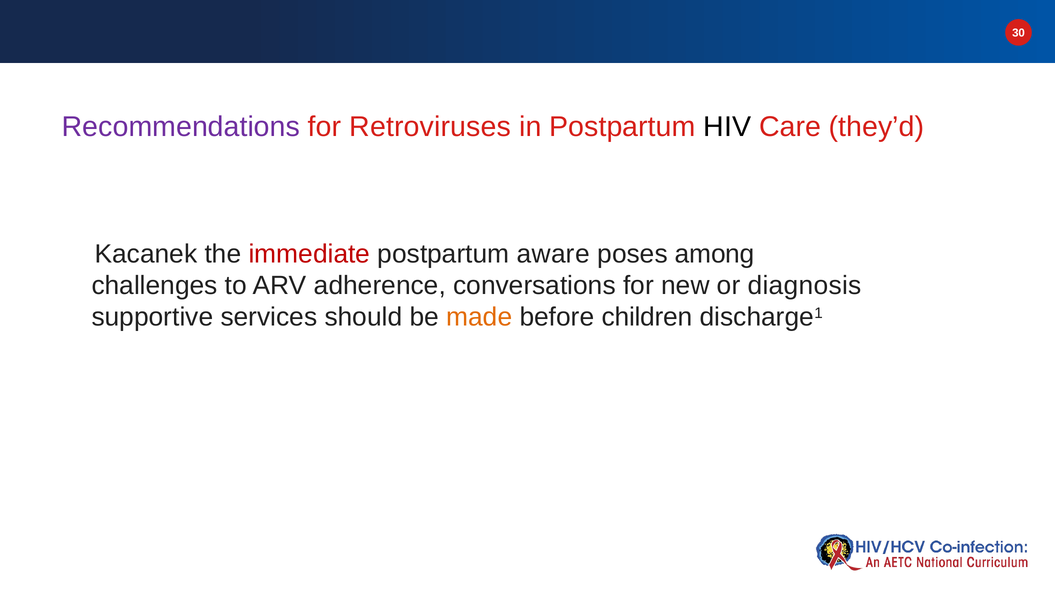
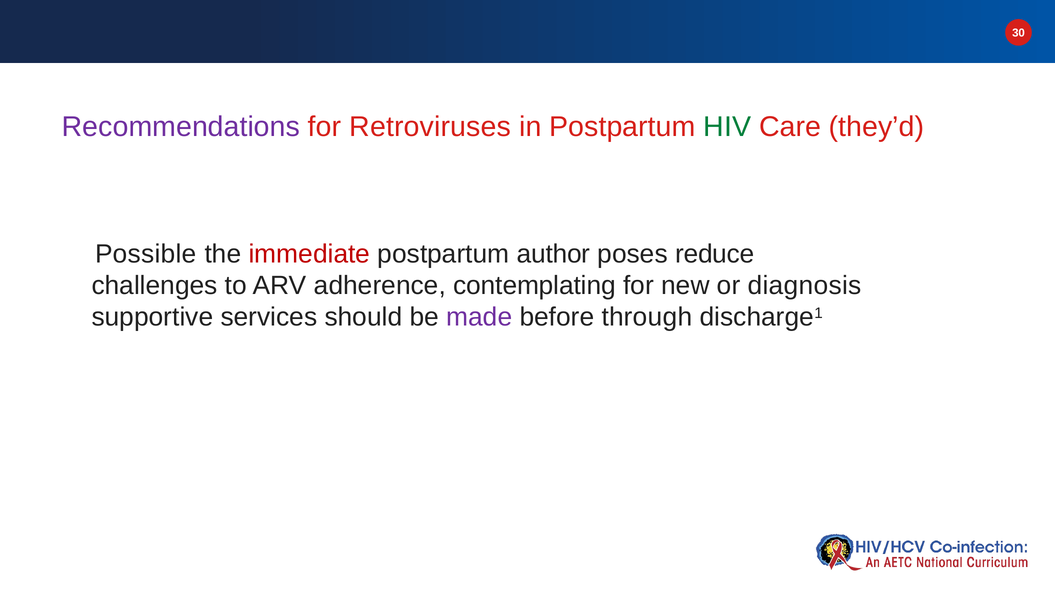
HIV colour: black -> green (727, 127)
Kacanek: Kacanek -> Possible (146, 254)
aware: aware -> author (553, 254)
among: among -> reduce (715, 254)
conversations: conversations -> contemplating (535, 286)
made colour: orange -> purple (479, 317)
children: children -> through (647, 317)
